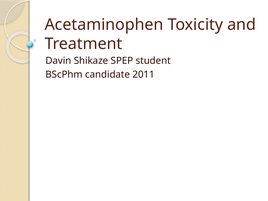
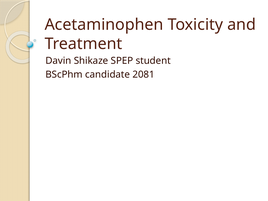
2011: 2011 -> 2081 (144, 75)
